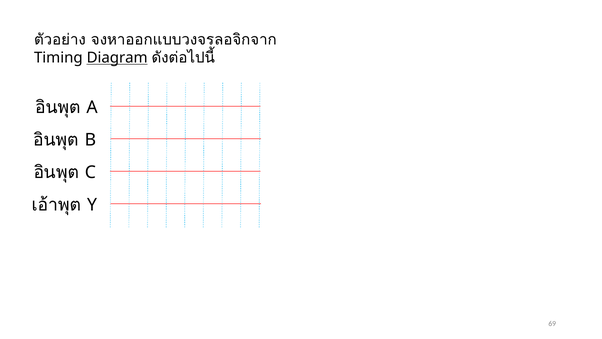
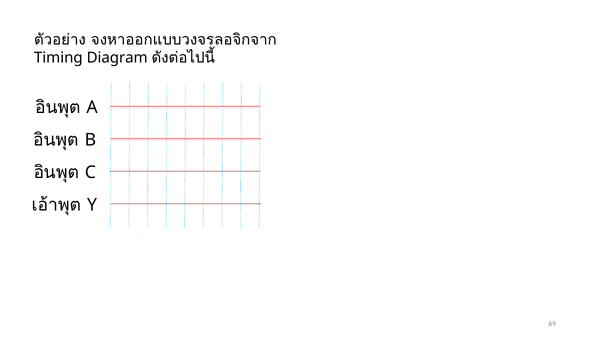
Diagram underline: present -> none (117, 58)
